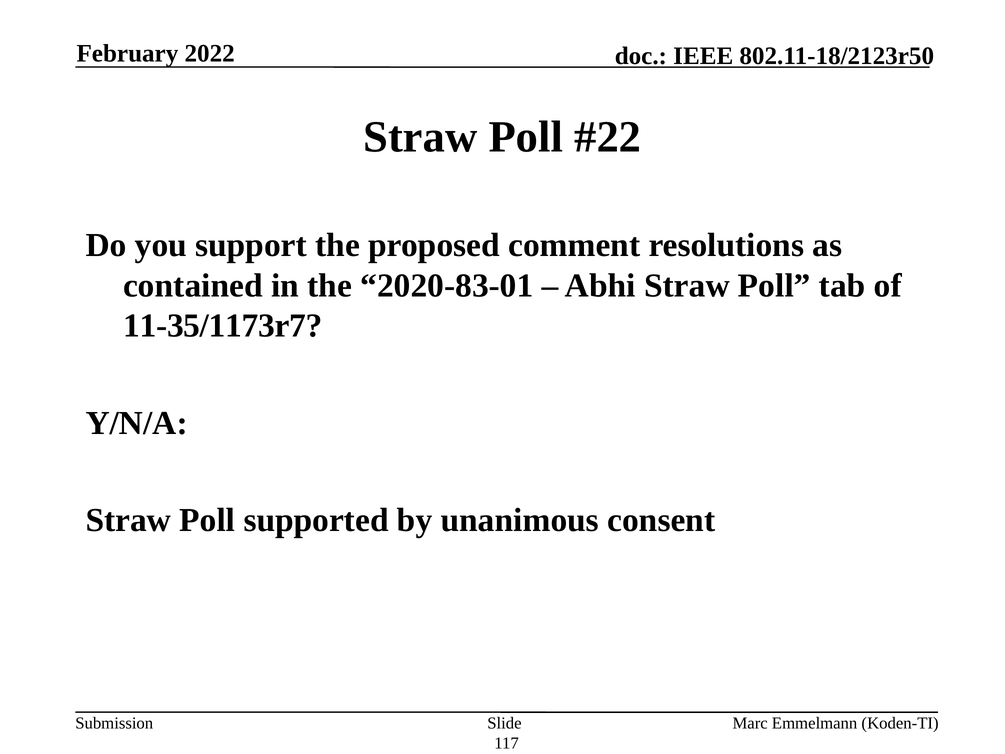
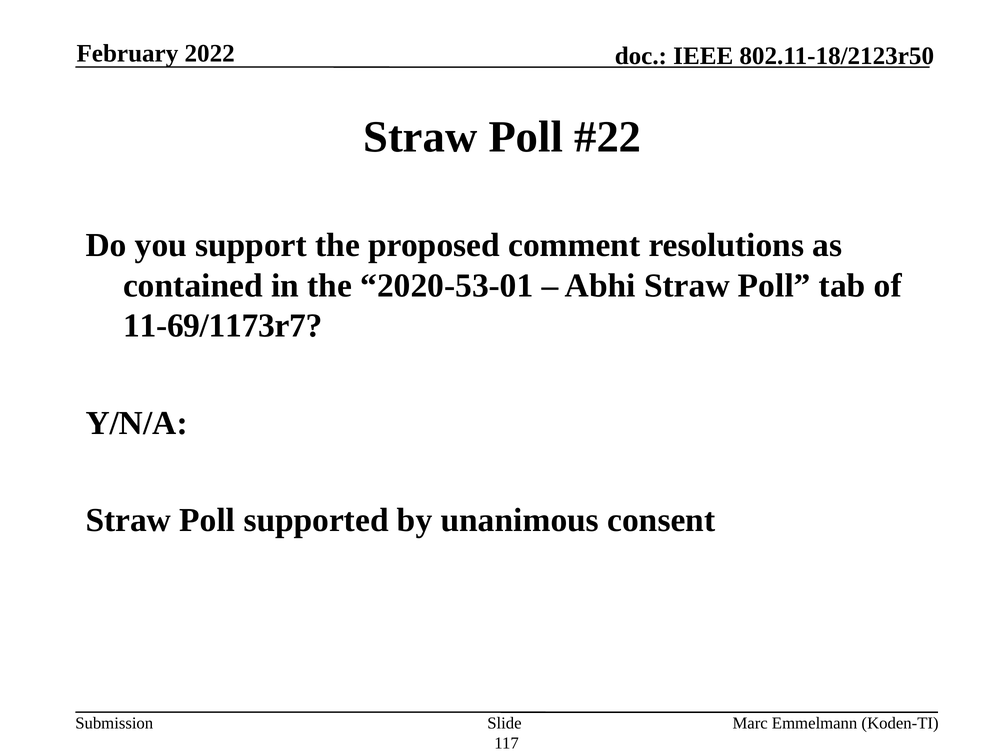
2020-83-01: 2020-83-01 -> 2020-53-01 (447, 285)
11-35/1173r7: 11-35/1173r7 -> 11-69/1173r7 (223, 326)
